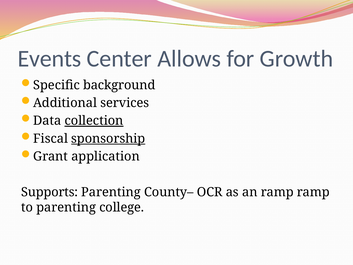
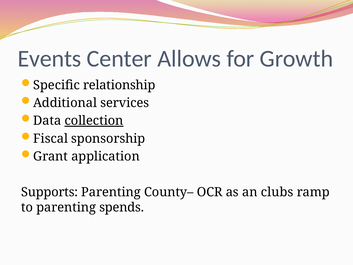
background: background -> relationship (119, 85)
sponsorship underline: present -> none (108, 138)
an ramp: ramp -> clubs (277, 192)
college: college -> spends (122, 207)
